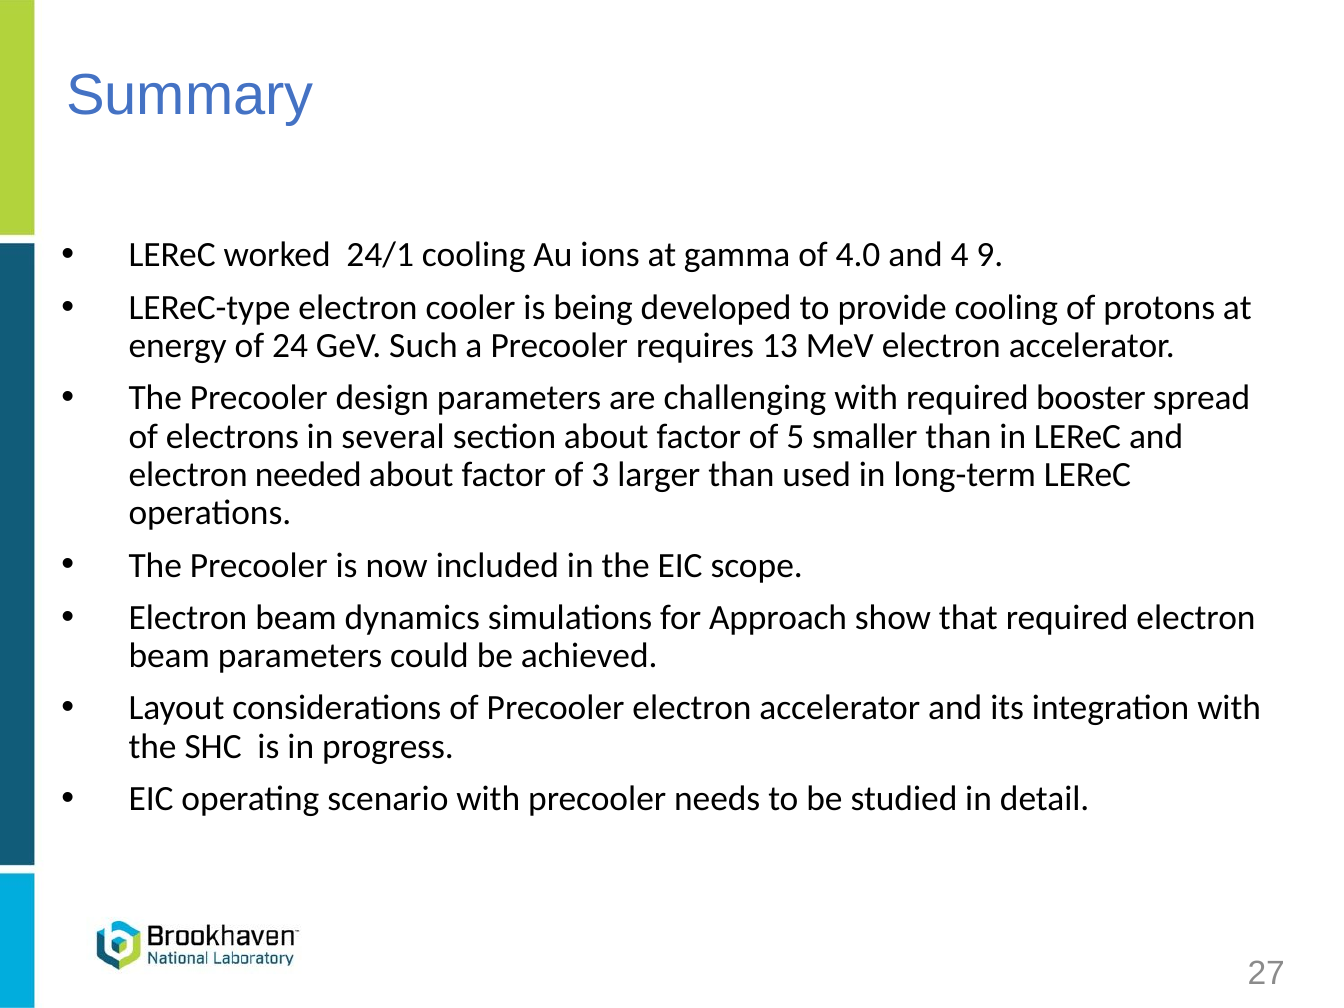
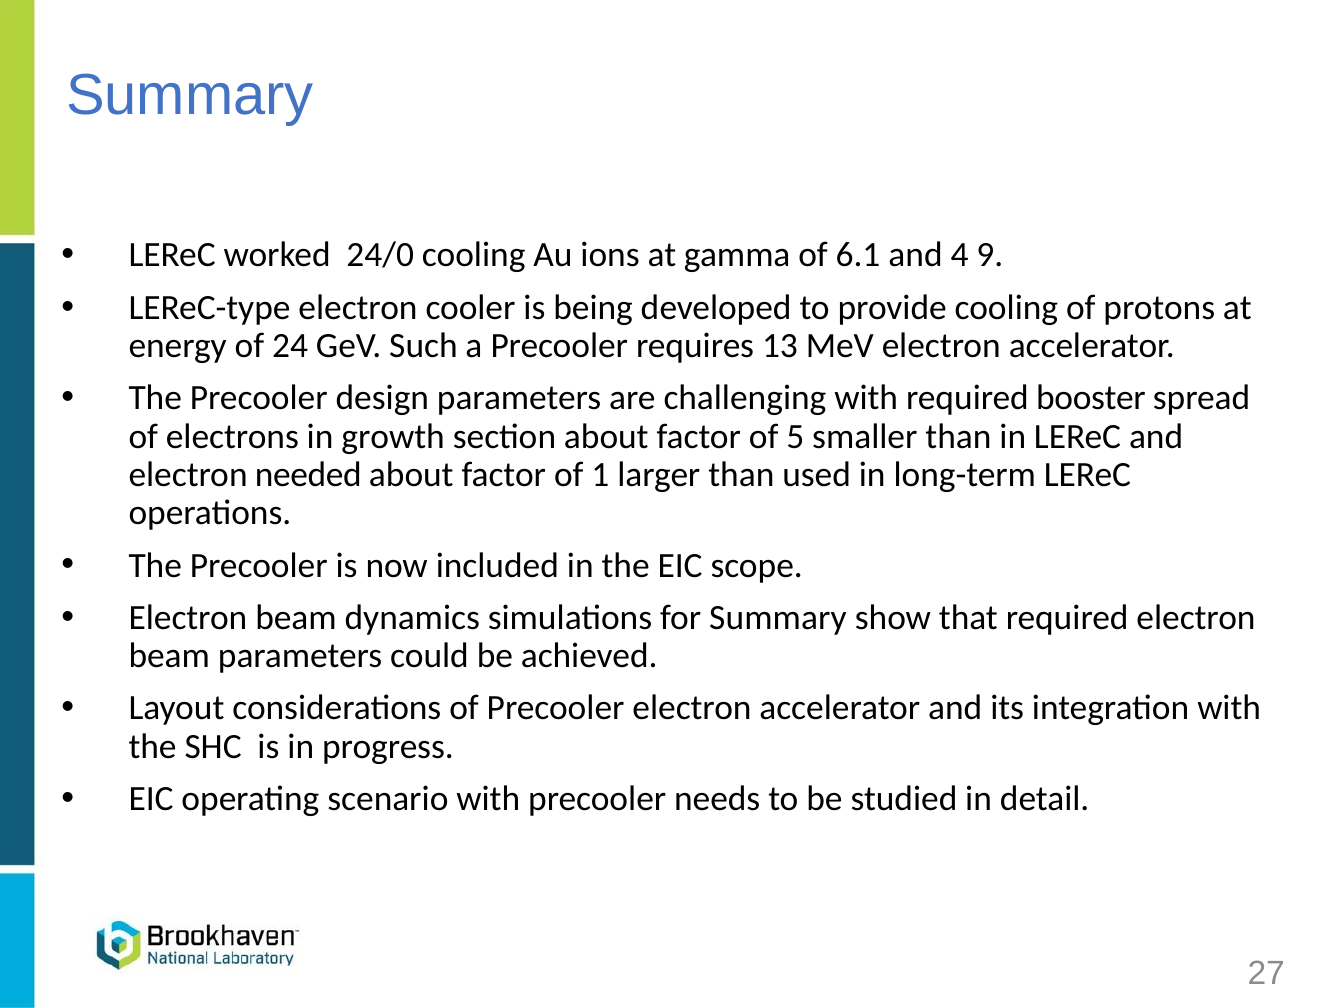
24/1: 24/1 -> 24/0 (380, 255)
4.0: 4.0 -> 6.1 (858, 255)
several: several -> growth (393, 436)
3: 3 -> 1 (600, 475)
for Approach: Approach -> Summary (778, 618)
